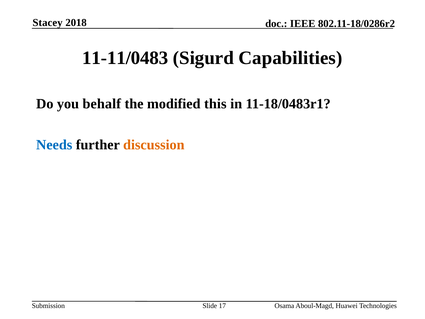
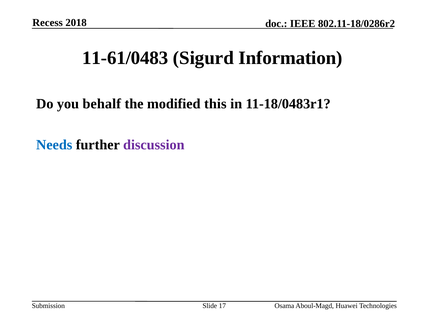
Stacey: Stacey -> Recess (48, 23)
11-11/0483: 11-11/0483 -> 11-61/0483 (125, 58)
Capabilities: Capabilities -> Information (291, 58)
discussion colour: orange -> purple (154, 145)
